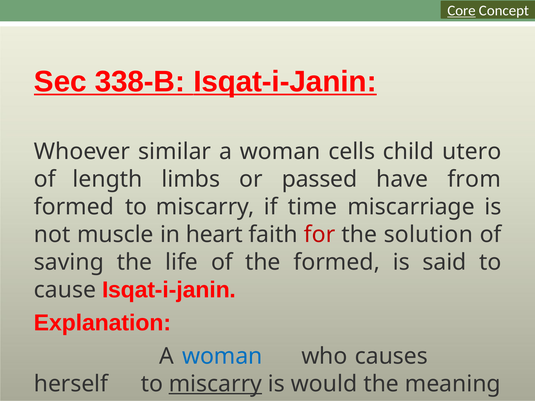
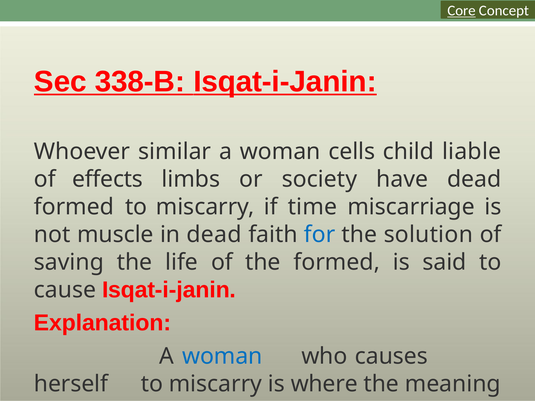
utero: utero -> liable (472, 152)
length: length -> effects (108, 179)
passed: passed -> society (319, 179)
have from: from -> dead (474, 179)
in heart: heart -> dead (214, 235)
for colour: red -> blue (320, 235)
miscarry underline: present -> none (215, 384)
would: would -> where (324, 384)
